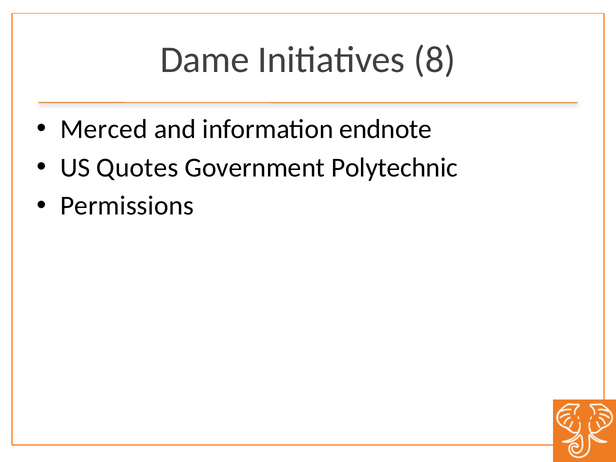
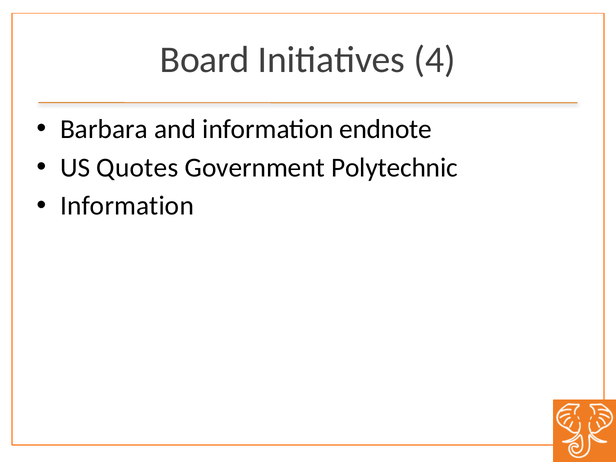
Dame: Dame -> Board (205, 60)
8: 8 -> 4 (435, 60)
Merced: Merced -> Barbara (104, 129)
Permissions: Permissions -> Information (127, 206)
